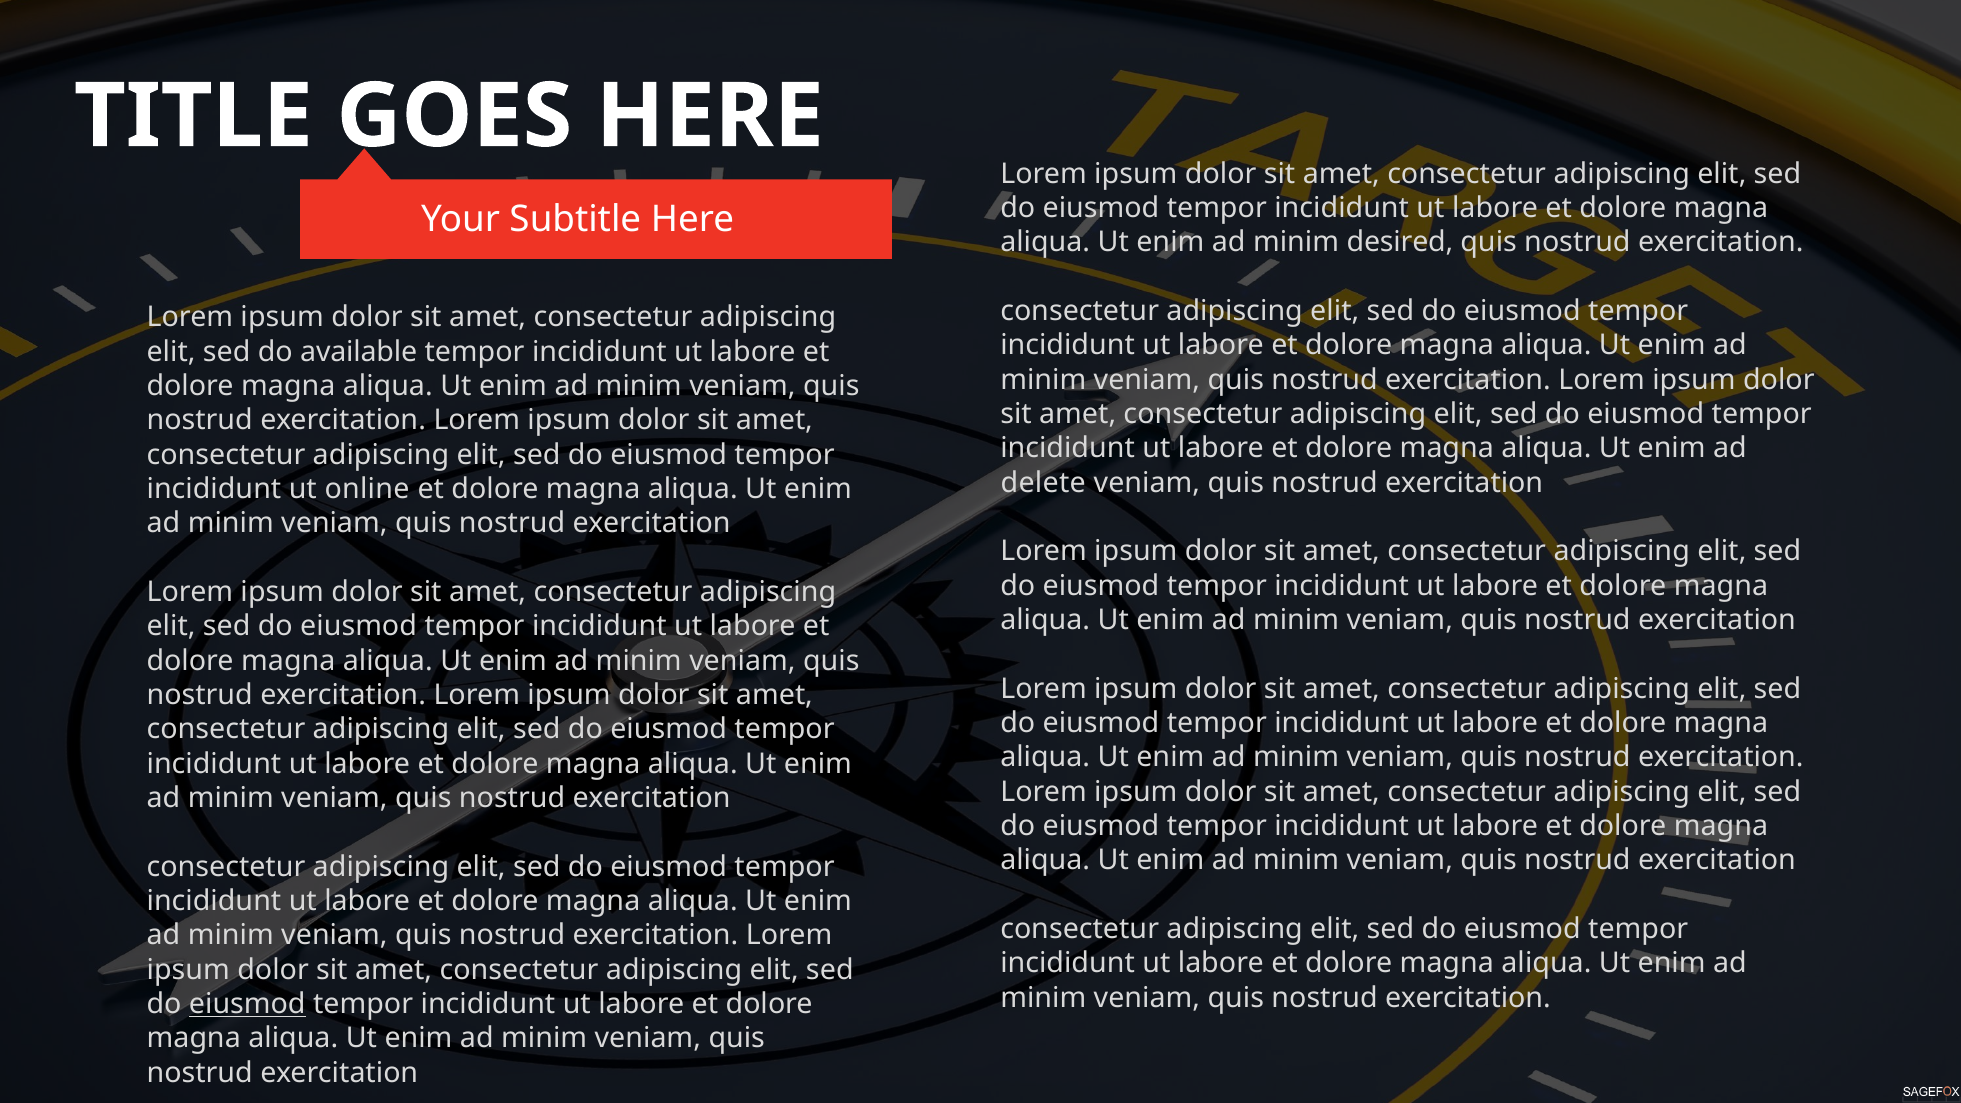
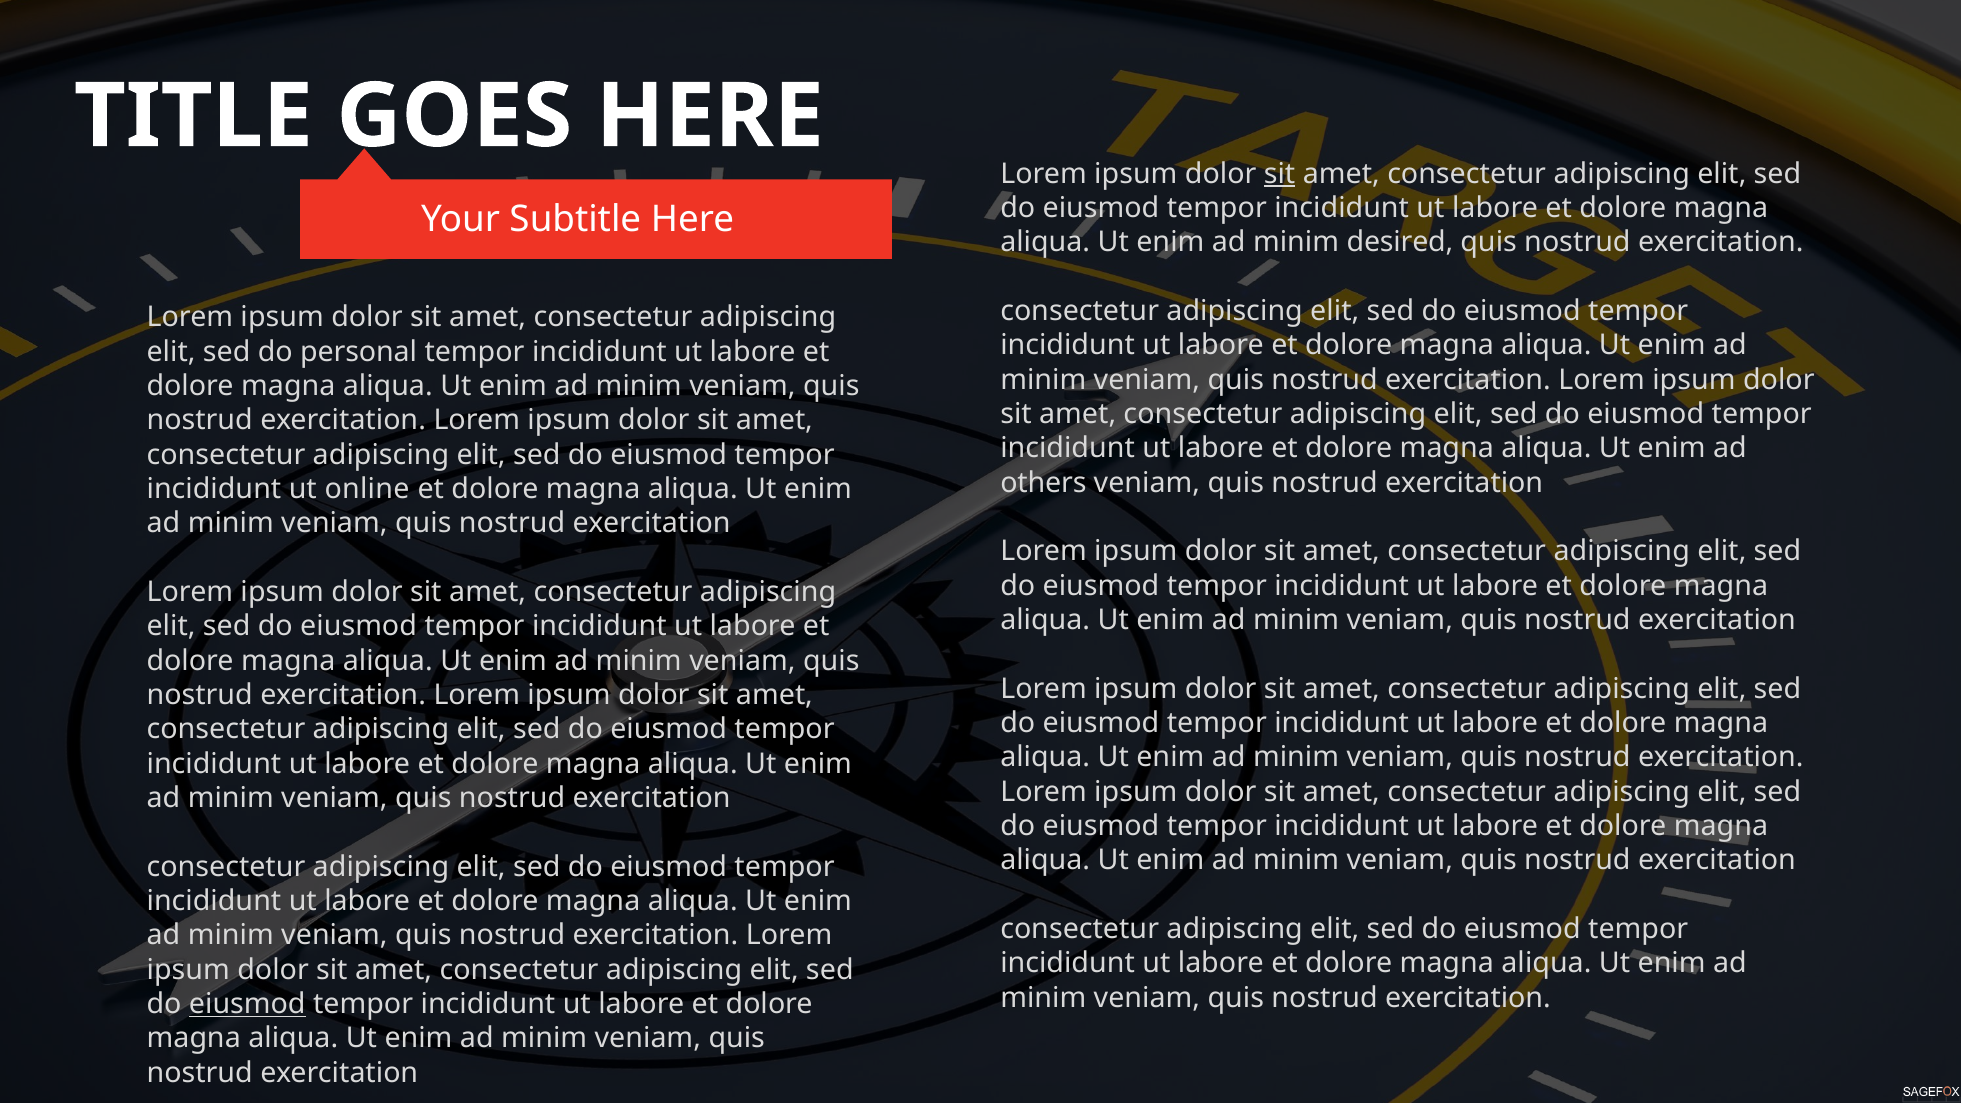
sit underline: none -> present (1280, 174)
available: available -> personal (359, 352)
delete: delete -> others (1043, 483)
